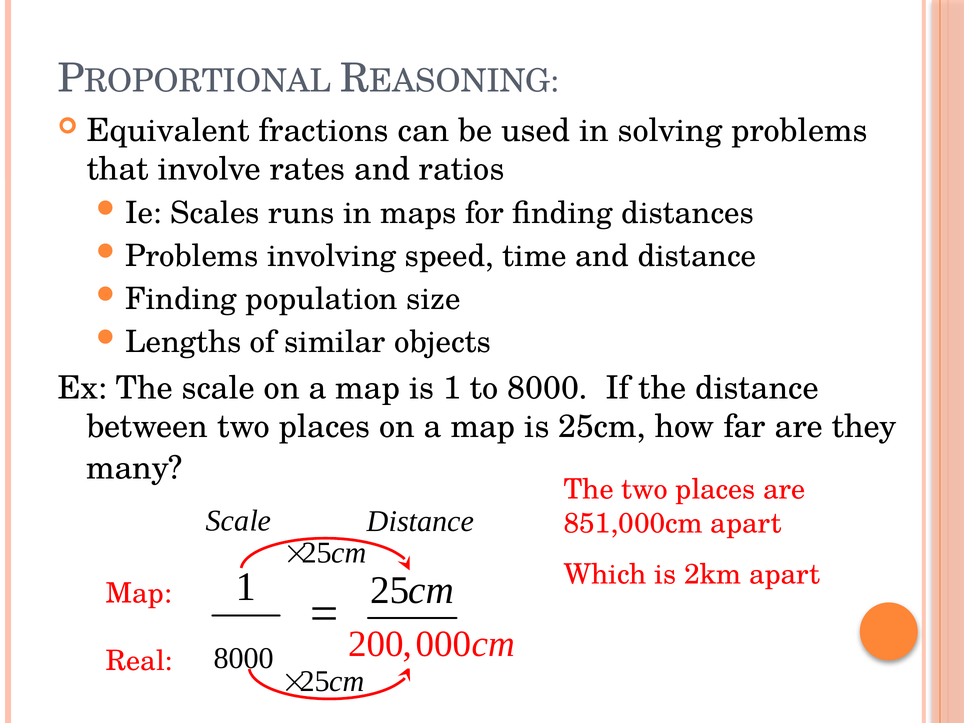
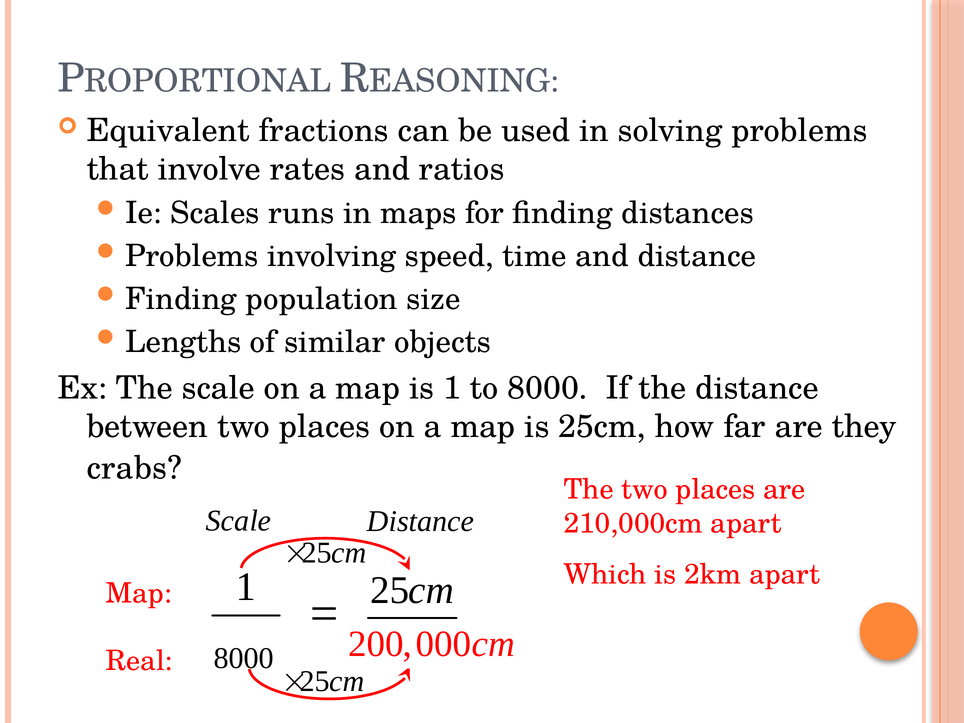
many: many -> crabs (134, 468)
851,000cm: 851,000cm -> 210,000cm (633, 523)
